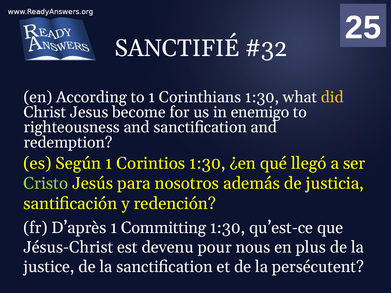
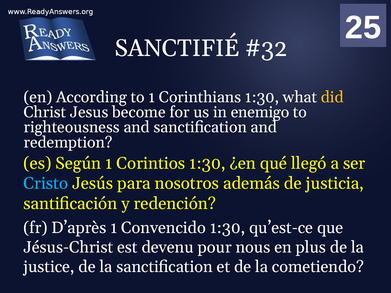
Cristo colour: light green -> light blue (46, 184)
Committing: Committing -> Convencido (163, 228)
persécutent: persécutent -> cometiendo (318, 267)
